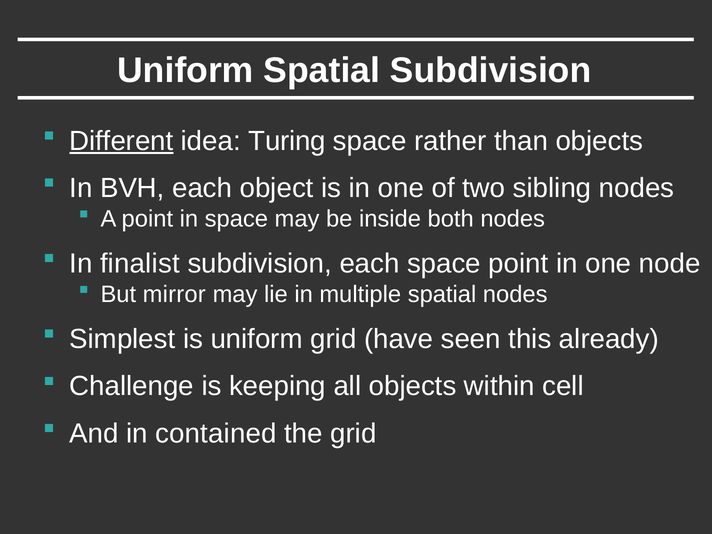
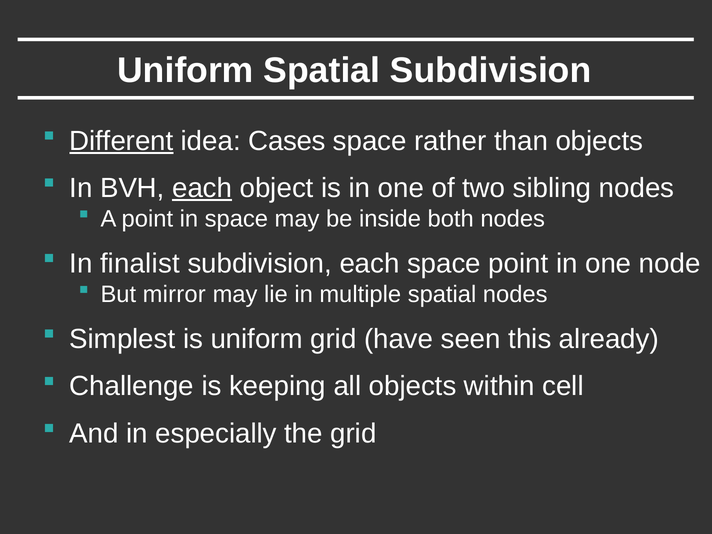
Turing: Turing -> Cases (287, 141)
each underline: none -> present (202, 188)
contained: contained -> especially (216, 433)
